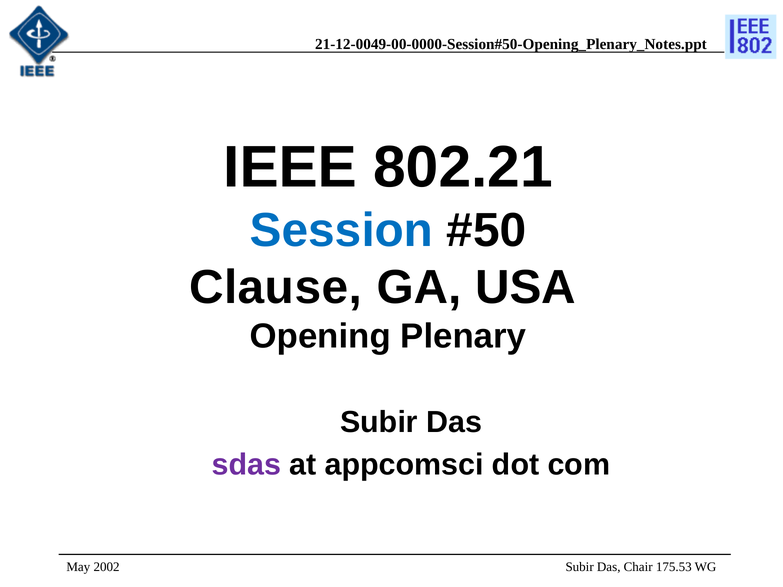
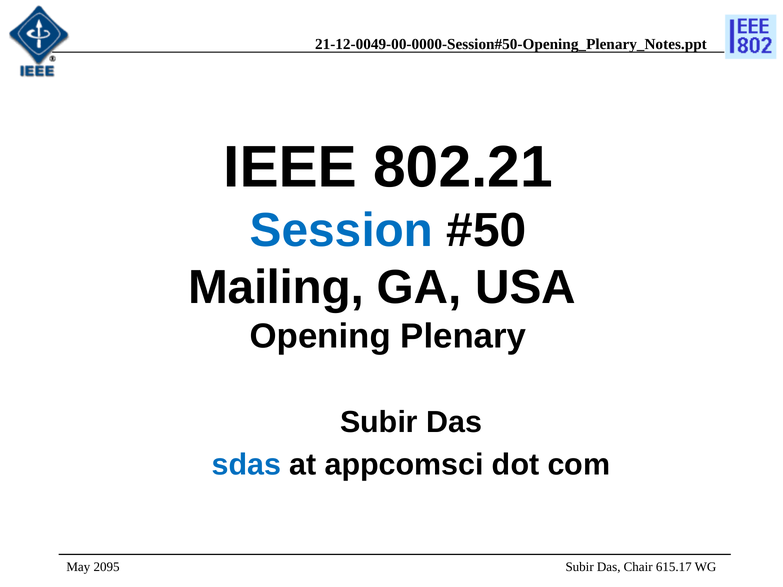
Clause: Clause -> Mailing (276, 288)
sdas colour: purple -> blue (246, 465)
175.53: 175.53 -> 615.17 (674, 567)
2002: 2002 -> 2095 (107, 567)
